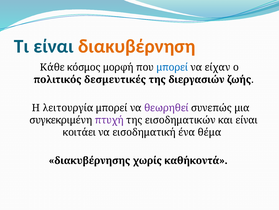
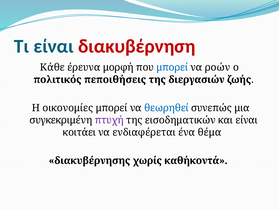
διακυβέρνηση colour: orange -> red (137, 46)
κόσμος: κόσμος -> έρευνα (84, 67)
είχαν: είχαν -> ροών (218, 67)
δεσμευτικές: δεσμευτικές -> πεποιθήσεις (115, 79)
λειτουργία: λειτουργία -> οικονομίες (68, 108)
θεωρηθεί colour: purple -> blue (166, 108)
εισοδηματική: εισοδηματική -> ενδιαφέρεται (144, 132)
